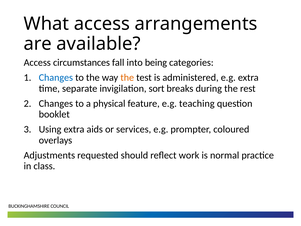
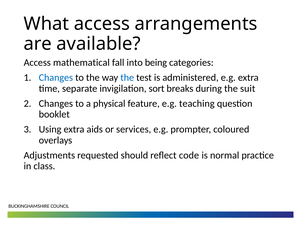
circumstances: circumstances -> mathematical (81, 63)
the colour: orange -> blue (127, 78)
rest: rest -> suit (248, 88)
work: work -> code (189, 155)
